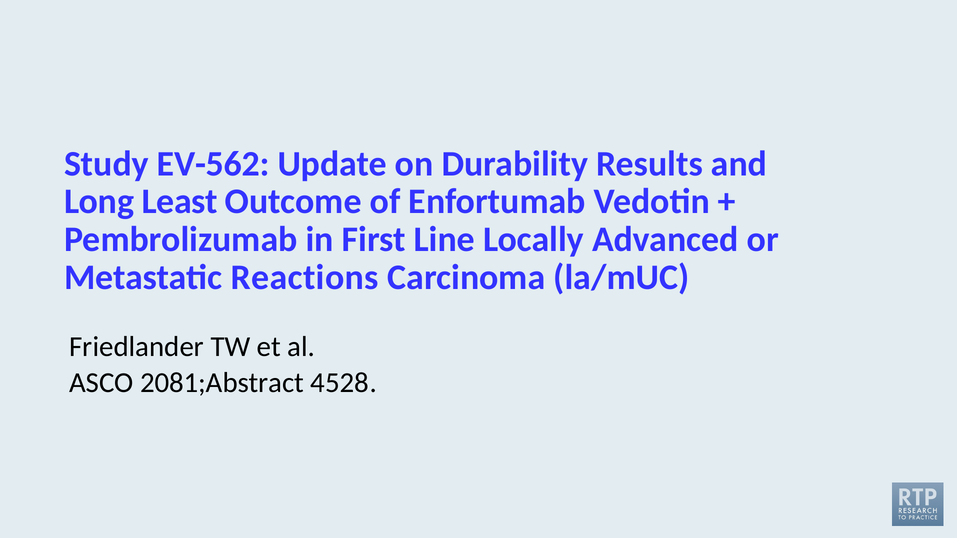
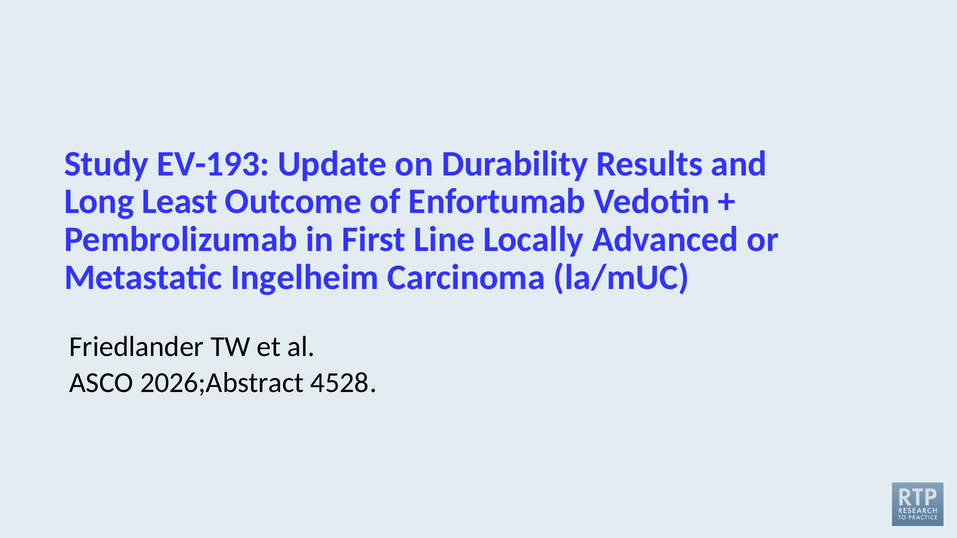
EV-562: EV-562 -> EV-193 (213, 164)
Reactions: Reactions -> Ingelheim (305, 277)
2081;Abstract: 2081;Abstract -> 2026;Abstract (222, 383)
